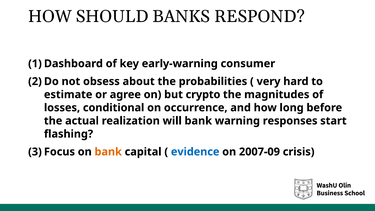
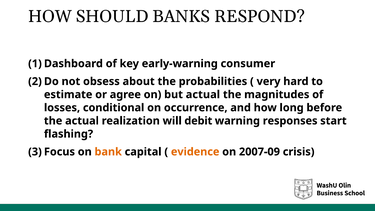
but crypto: crypto -> actual (203, 95)
will bank: bank -> debit (198, 121)
evidence colour: blue -> orange (195, 152)
